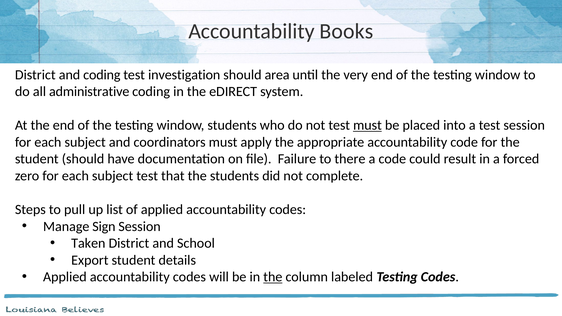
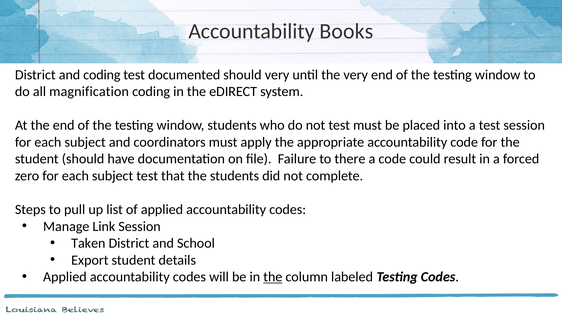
investigation: investigation -> documented (184, 75)
should area: area -> very (277, 75)
administrative: administrative -> magnification (89, 92)
must underline: present -> none (367, 125)
Sign: Sign -> Link (104, 226)
